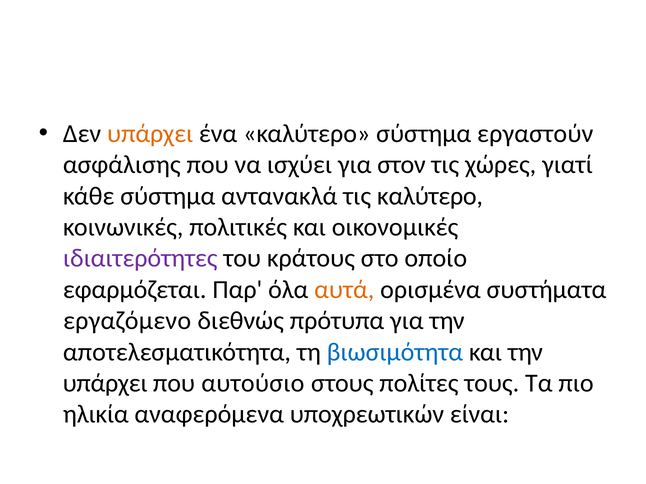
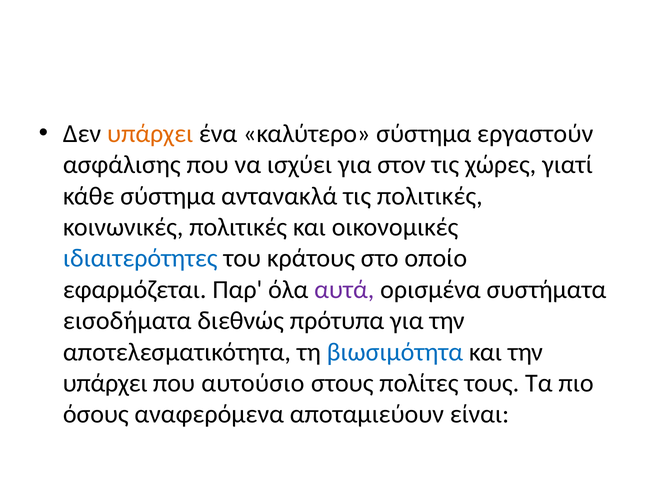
τις καλύτερο: καλύτερο -> πολιτικές (430, 196)
ιδιαιτερότητες colour: purple -> blue (140, 259)
αυτά colour: orange -> purple (344, 290)
εργαζόμενο: εργαζόμενο -> εισοδήματα (127, 321)
ηλικία: ηλικία -> όσους (96, 415)
υποχρεωτικών: υποχρεωτικών -> αποταμιεύουν (367, 415)
